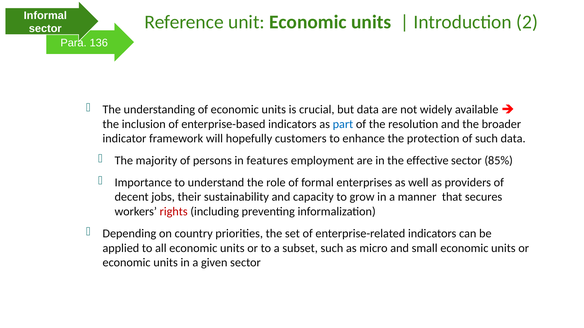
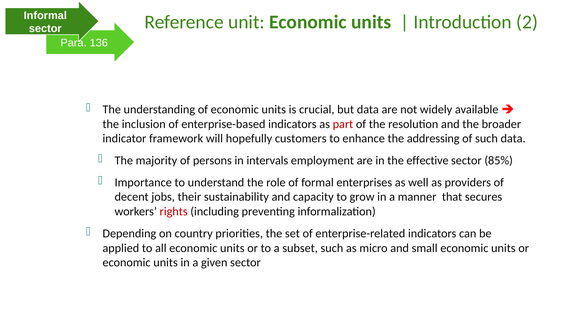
part colour: blue -> red (343, 124)
protection: protection -> addressing (433, 139)
features: features -> intervals (267, 161)
